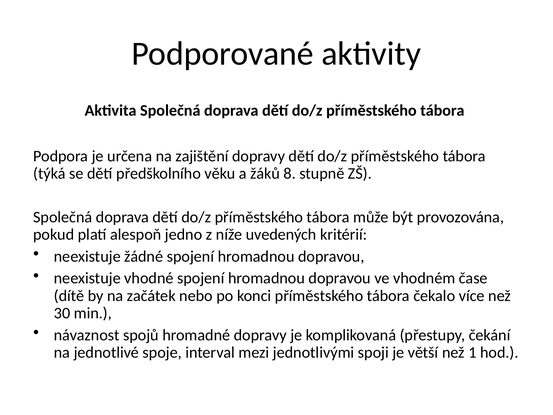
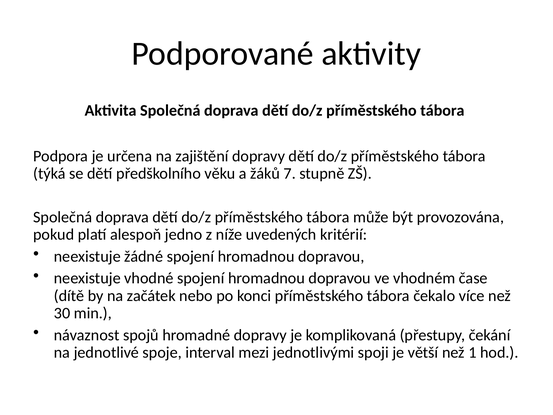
8: 8 -> 7 (290, 173)
